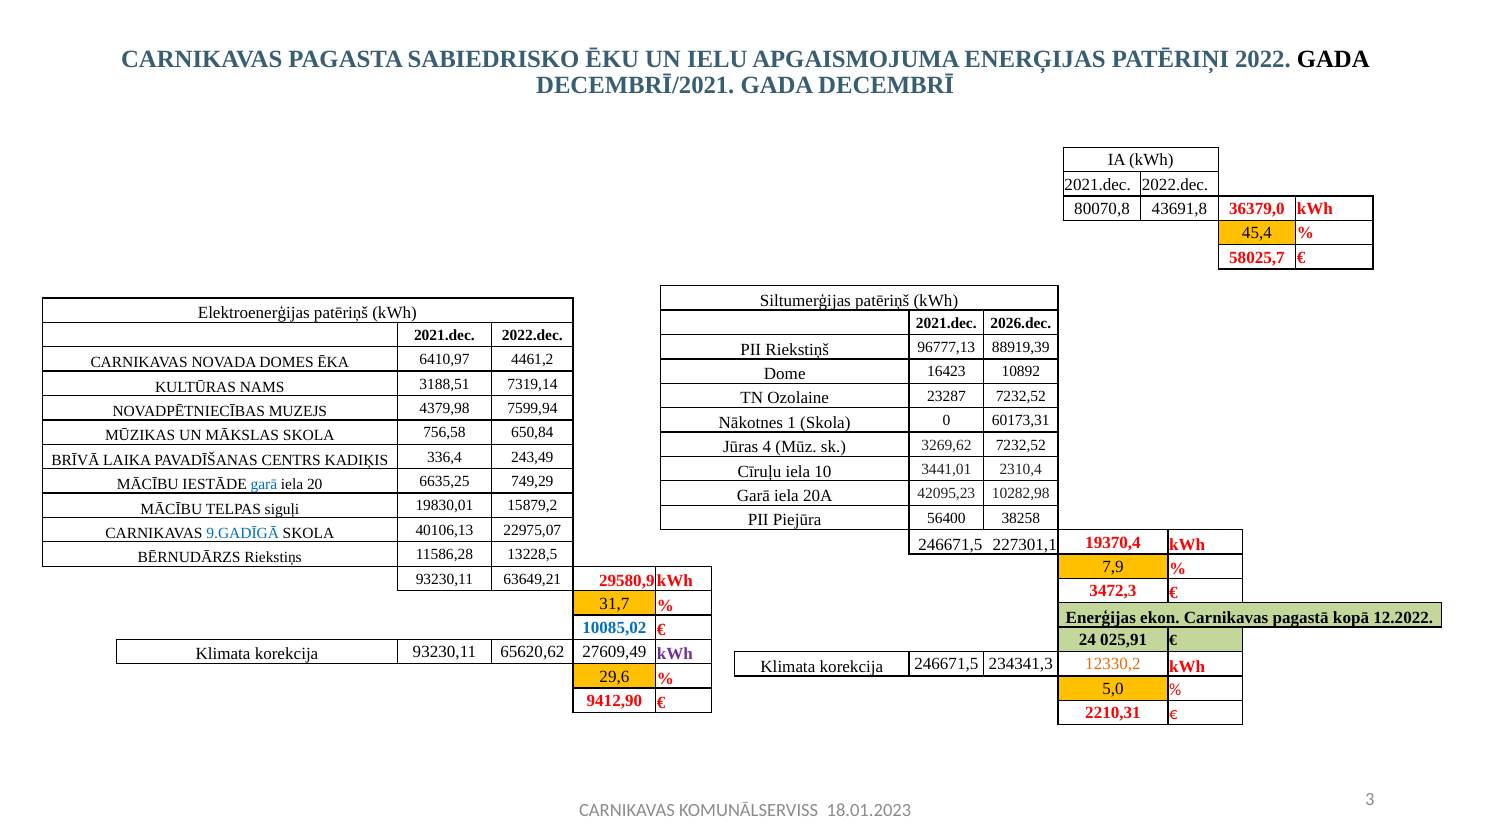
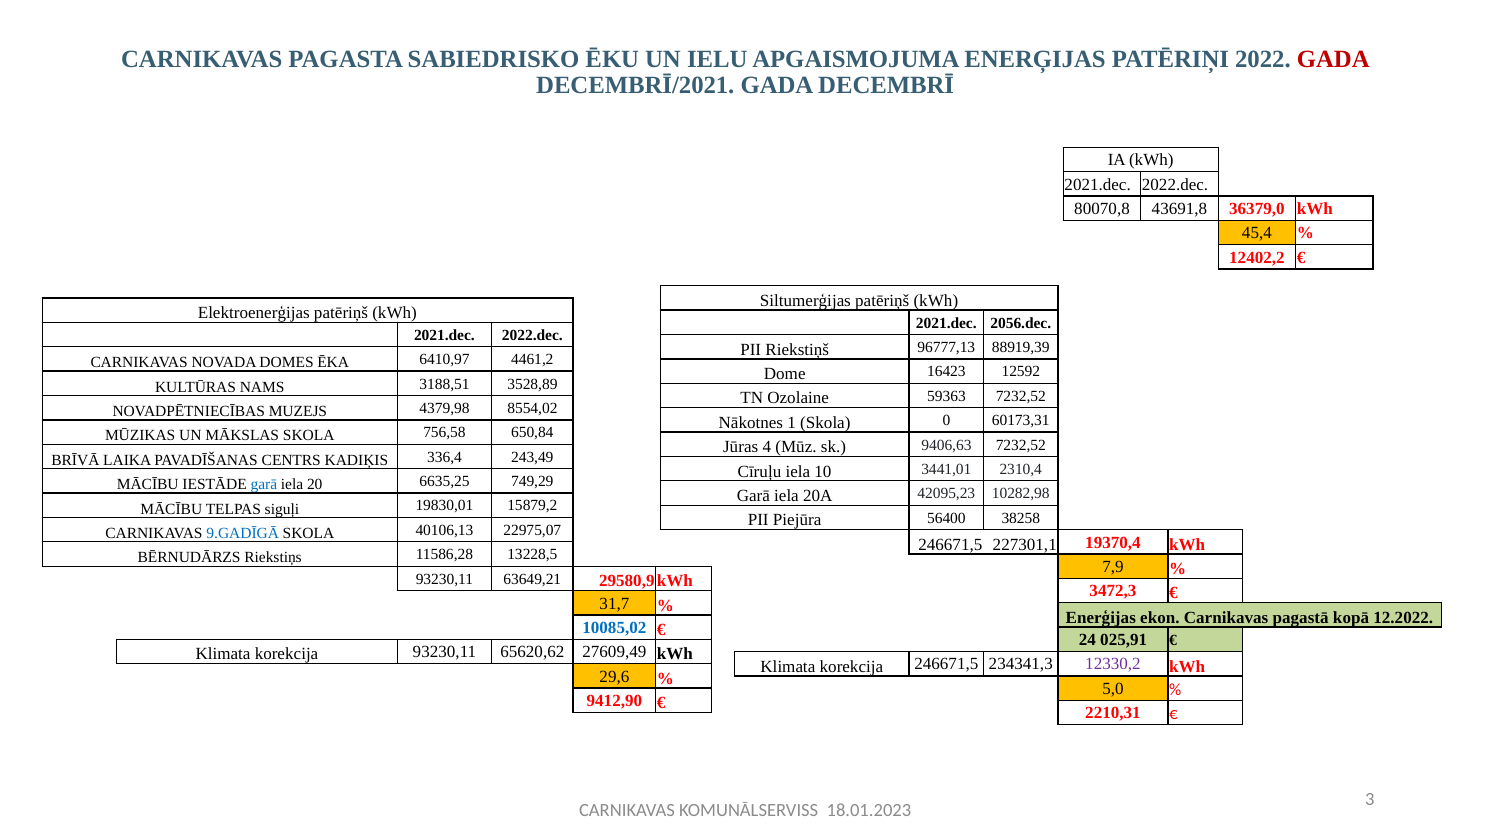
GADA colour: black -> red (1333, 59)
58025,7: 58025,7 -> 12402,2 (1257, 258)
2026.dec: 2026.dec -> 2056.dec (1021, 323)
10892: 10892 -> 12592 (1021, 372)
7319,14: 7319,14 -> 3528,89 (532, 384)
23287: 23287 -> 59363 (946, 396)
7599,94: 7599,94 -> 8554,02 (532, 408)
3269,62: 3269,62 -> 9406,63 (946, 445)
kWh colour: purple -> black (675, 654)
12330,2 colour: orange -> purple (1113, 664)
